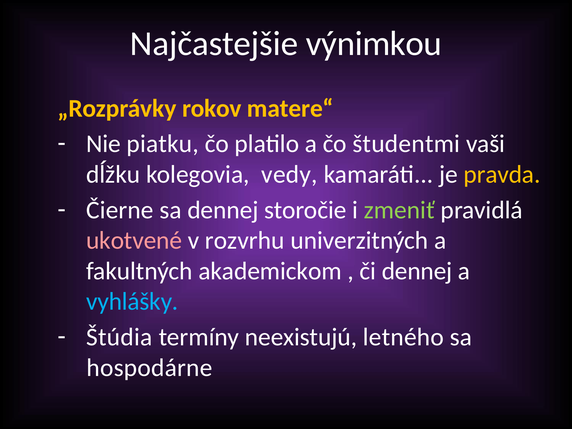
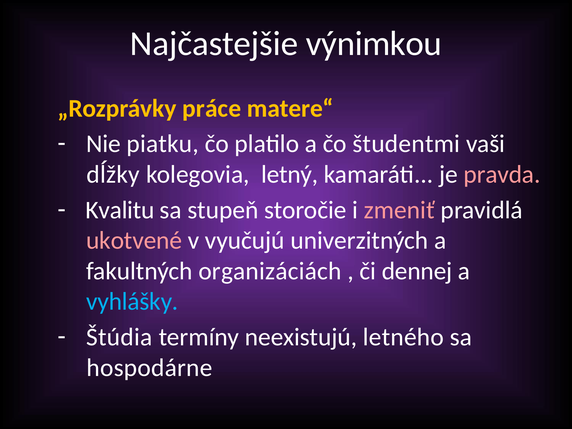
rokov: rokov -> práce (212, 108)
dĺžku: dĺžku -> dĺžky (113, 174)
vedy: vedy -> letný (290, 174)
pravda colour: yellow -> pink (502, 174)
Čierne: Čierne -> Kvalitu (120, 210)
sa dennej: dennej -> stupeň (223, 210)
zmeniť colour: light green -> pink (399, 210)
rozvrhu: rozvrhu -> vyučujú (245, 241)
akademickom: akademickom -> organizáciách (270, 271)
